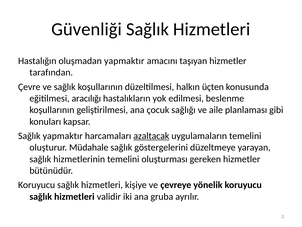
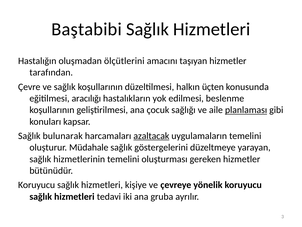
Güvenliği: Güvenliği -> Baştabibi (87, 29)
oluşmadan yapmaktır: yapmaktır -> ölçütlerini (124, 61)
planlaması underline: none -> present (246, 110)
Sağlık yapmaktır: yapmaktır -> bulunarak (63, 136)
validir: validir -> tedavi (109, 196)
